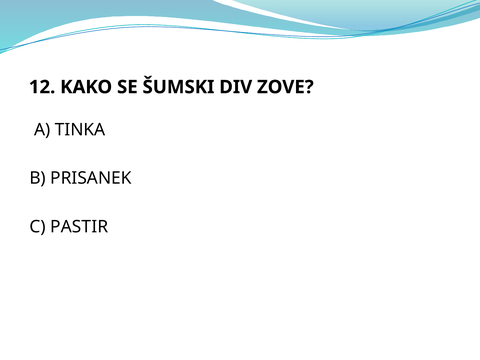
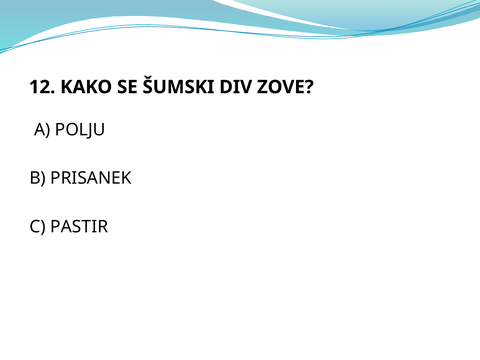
TINKA: TINKA -> POLJU (80, 130)
